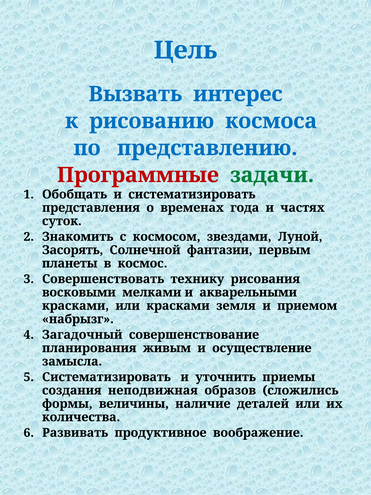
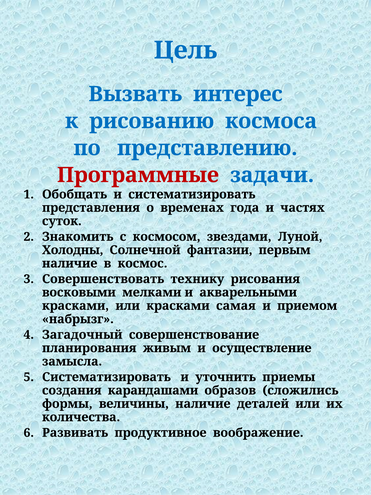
задачи colour: green -> blue (272, 175)
Засорять: Засорять -> Холодны (73, 250)
планеты: планеты -> наличие (70, 263)
земля: земля -> самая (236, 306)
неподвижная: неподвижная -> карандашами (153, 390)
